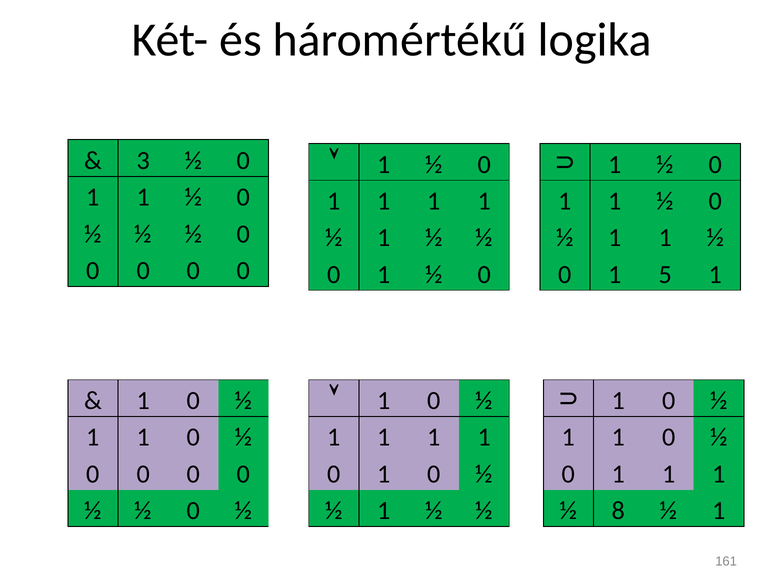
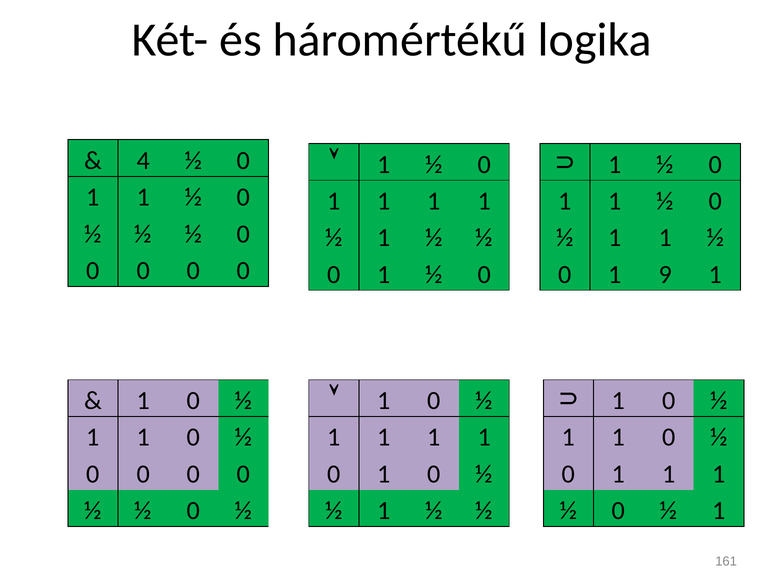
3: 3 -> 4 (143, 161)
5: 5 -> 9 (665, 275)
8: 8 -> 0 (619, 511)
